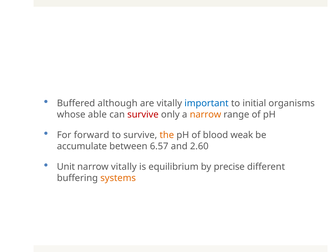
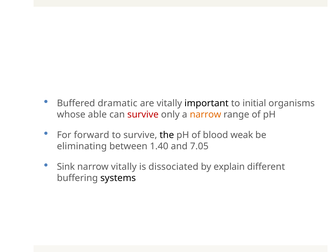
although: although -> dramatic (118, 103)
important colour: blue -> black (207, 103)
the colour: orange -> black (167, 135)
accumulate: accumulate -> eliminating (82, 146)
6.57: 6.57 -> 1.40 (159, 146)
2.60: 2.60 -> 7.05 (199, 146)
Unit: Unit -> Sink (66, 167)
equilibrium: equilibrium -> dissociated (173, 167)
precise: precise -> explain (229, 167)
systems colour: orange -> black (118, 178)
